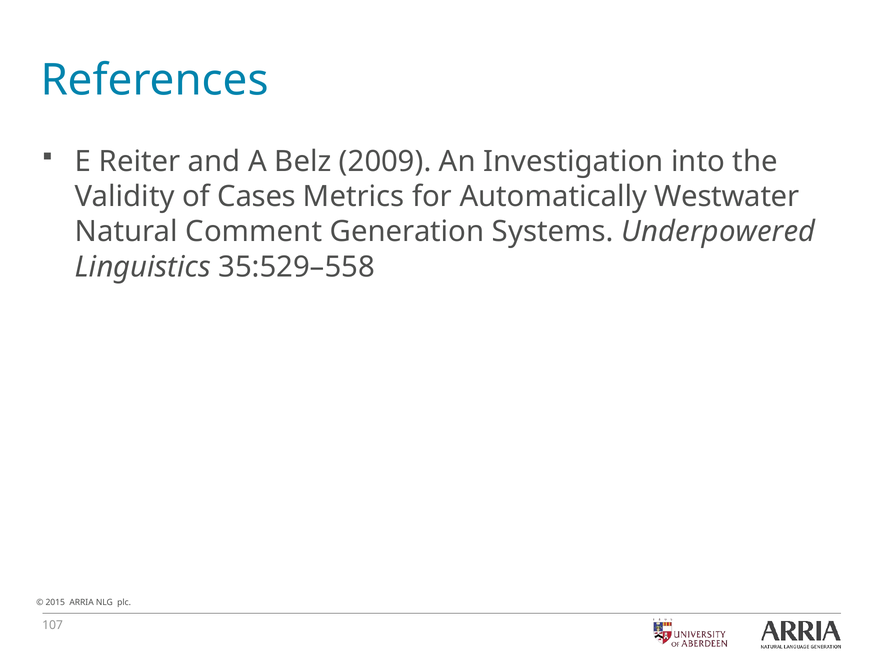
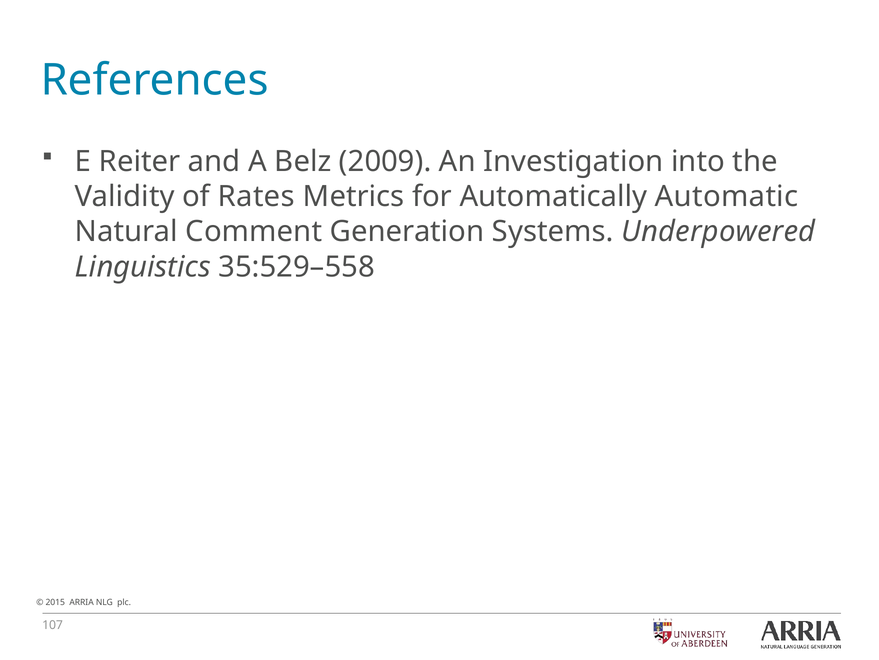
Cases: Cases -> Rates (256, 196)
Westwater: Westwater -> Automatic (727, 196)
